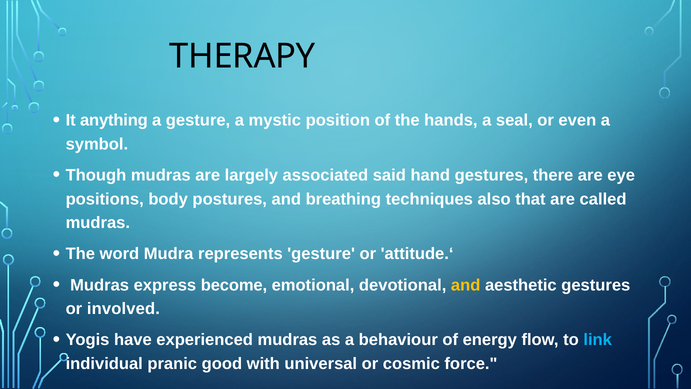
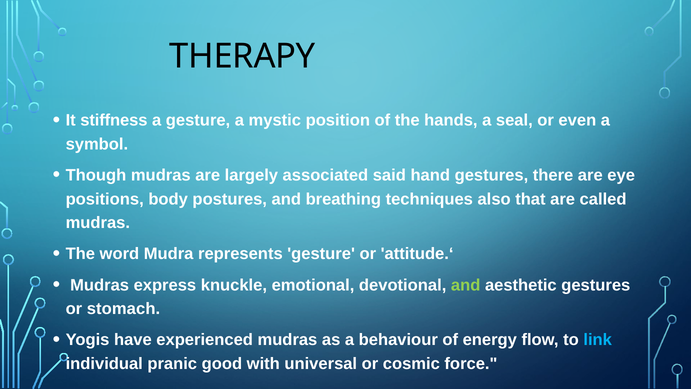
anything: anything -> stiffness (114, 120)
become: become -> knuckle (234, 285)
and colour: yellow -> light green (466, 285)
involved: involved -> stomach (123, 309)
